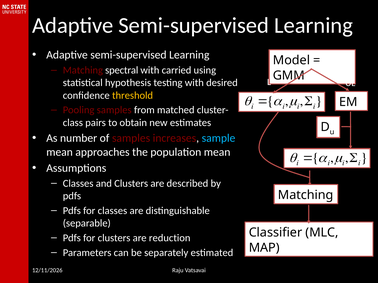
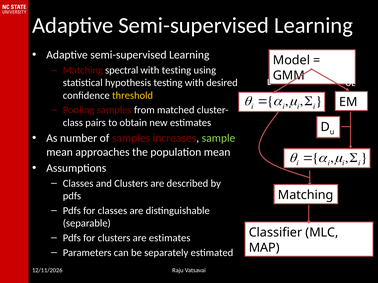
with carried: carried -> testing (176, 70)
sample colour: light blue -> light green (219, 138)
are reduction: reduction -> estimates (170, 238)
